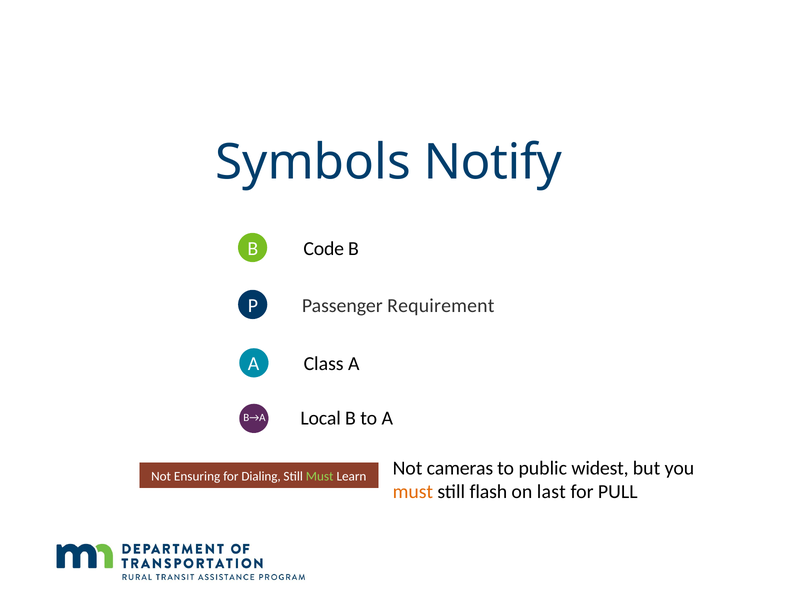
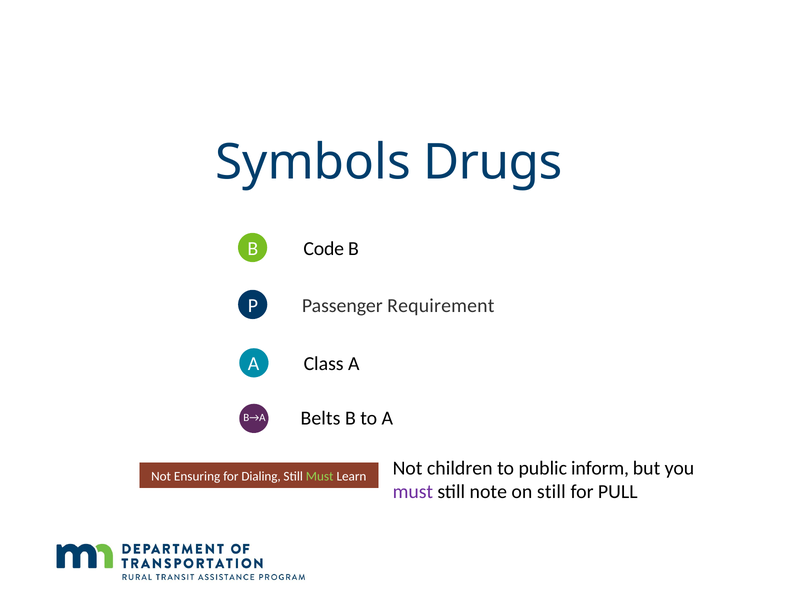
Notify: Notify -> Drugs (493, 163)
Local: Local -> Belts (321, 418)
cameras: cameras -> children (460, 468)
widest: widest -> inform (600, 468)
must colour: orange -> purple (413, 492)
flash: flash -> note (488, 492)
on last: last -> still (551, 492)
